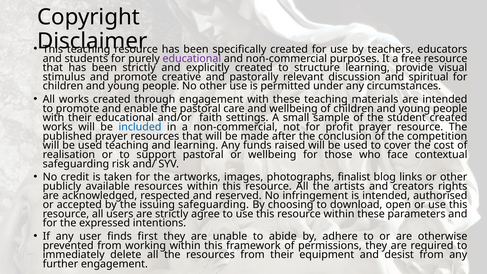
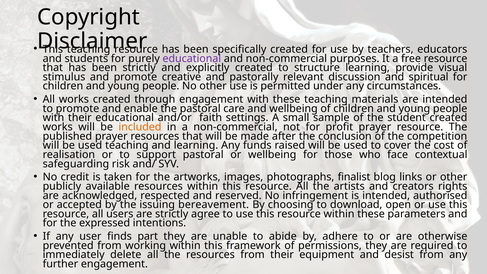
included colour: blue -> orange (140, 127)
issuing safeguarding: safeguarding -> bereavement (214, 205)
first: first -> part (148, 236)
